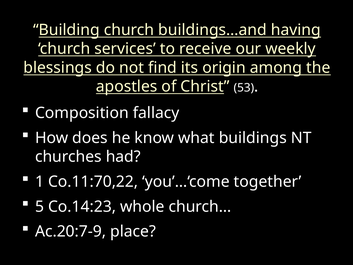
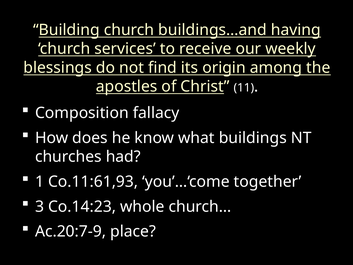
53: 53 -> 11 (244, 88)
Co.11:70,22: Co.11:70,22 -> Co.11:61,93 (93, 181)
5: 5 -> 3 (39, 206)
